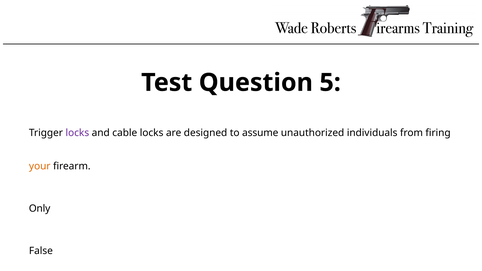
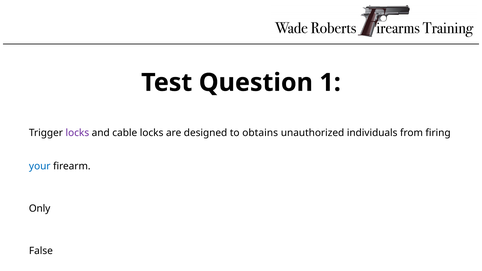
5: 5 -> 1 (330, 83)
assume: assume -> obtains (260, 133)
your colour: orange -> blue (40, 166)
